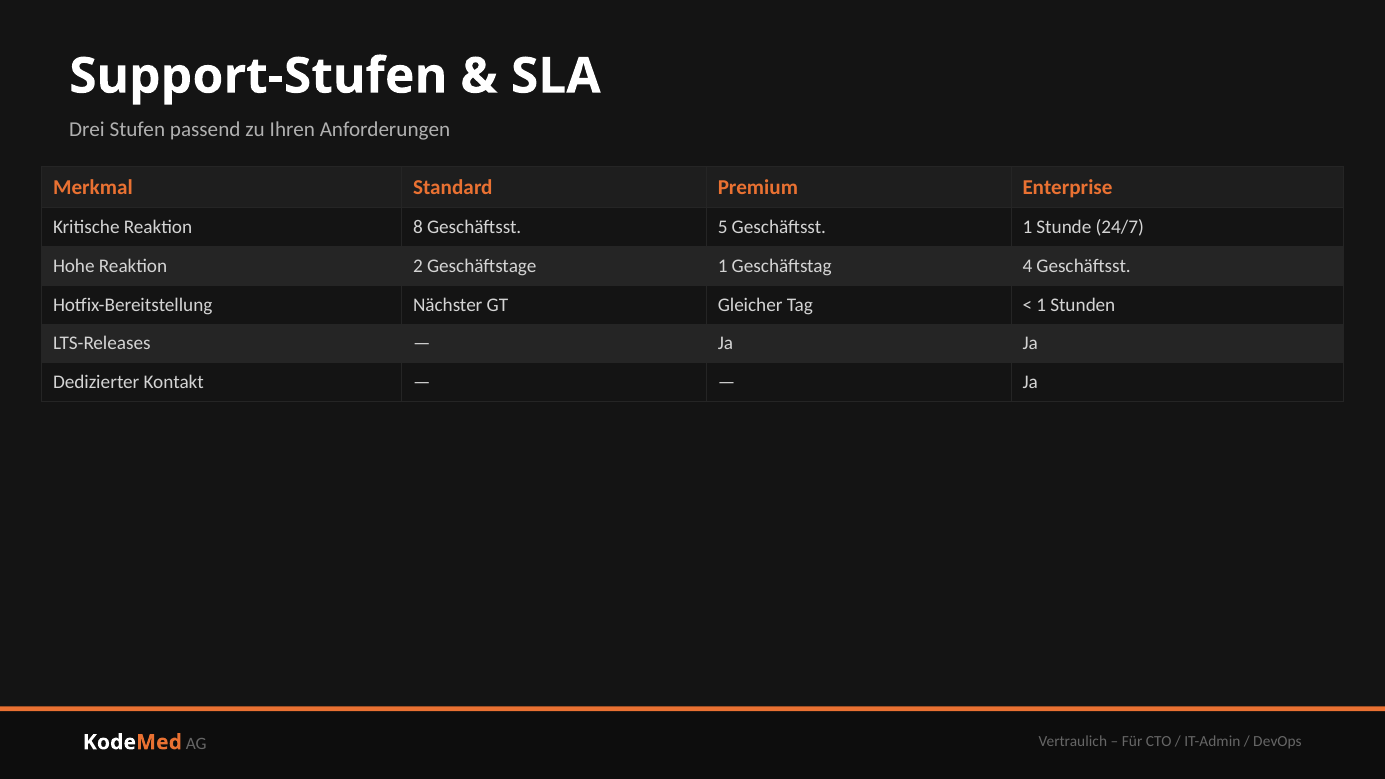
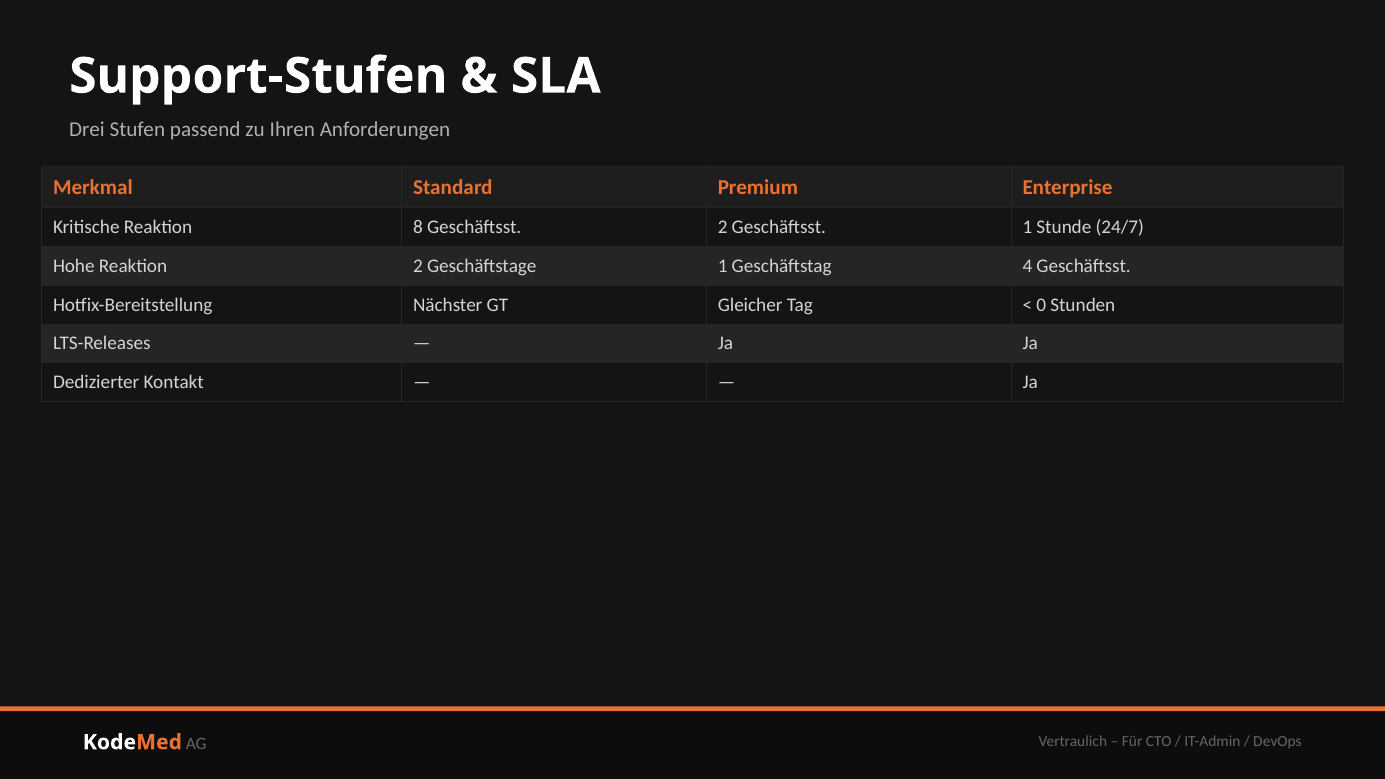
Geschäftsst 5: 5 -> 2 (723, 227)
1: 1 -> 0 (1041, 305)
